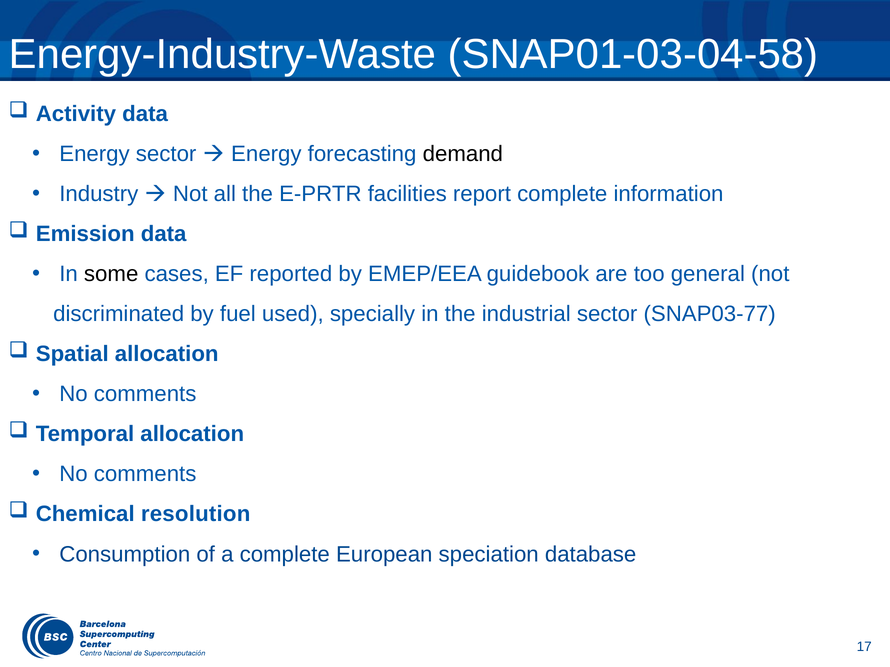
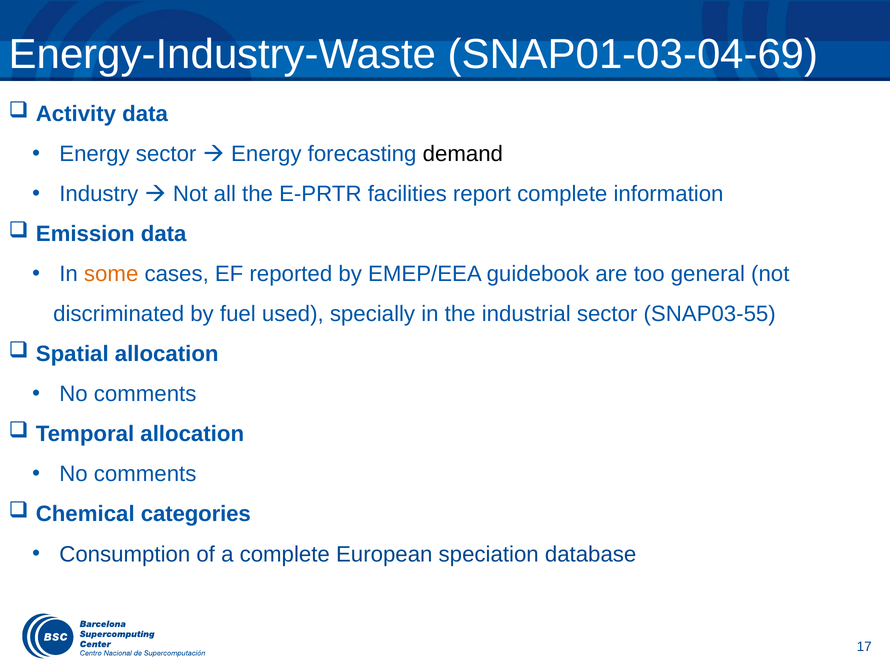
SNAP01-03-04-58: SNAP01-03-04-58 -> SNAP01-03-04-69 (633, 55)
some colour: black -> orange (111, 274)
SNAP03-77: SNAP03-77 -> SNAP03-55 (710, 314)
resolution: resolution -> categories (196, 515)
